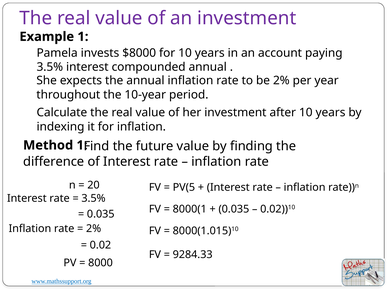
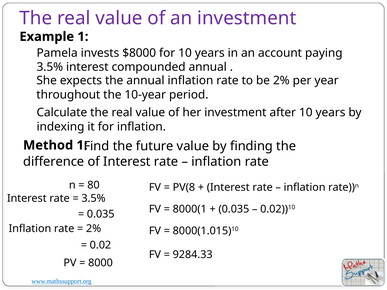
20: 20 -> 80 (93, 185)
PV(5: PV(5 -> PV(8 (184, 188)
